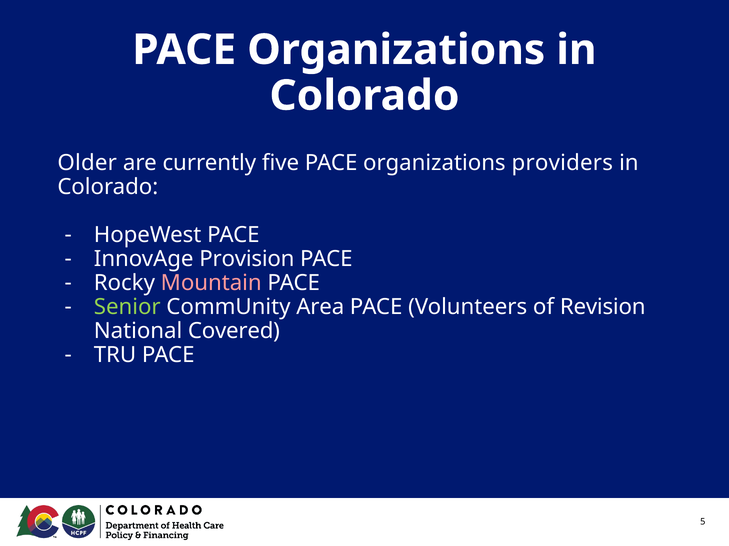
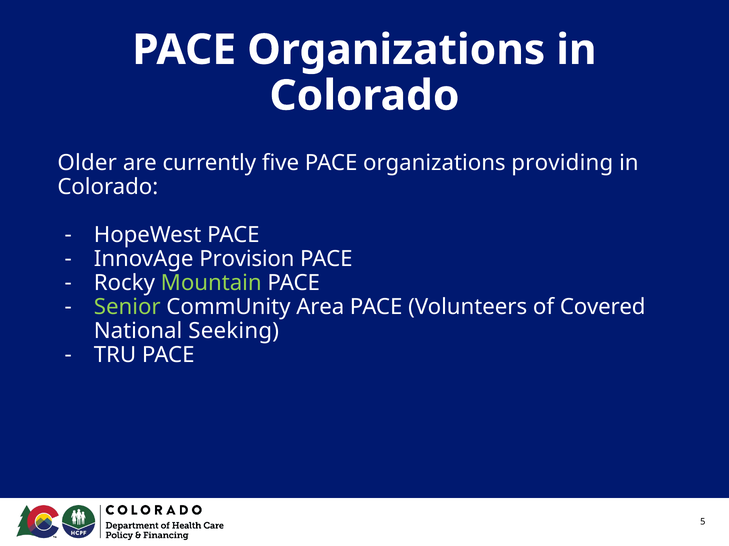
providers: providers -> providing (562, 163)
Mountain colour: pink -> light green (211, 283)
Revision: Revision -> Covered (603, 307)
Covered: Covered -> Seeking (234, 332)
